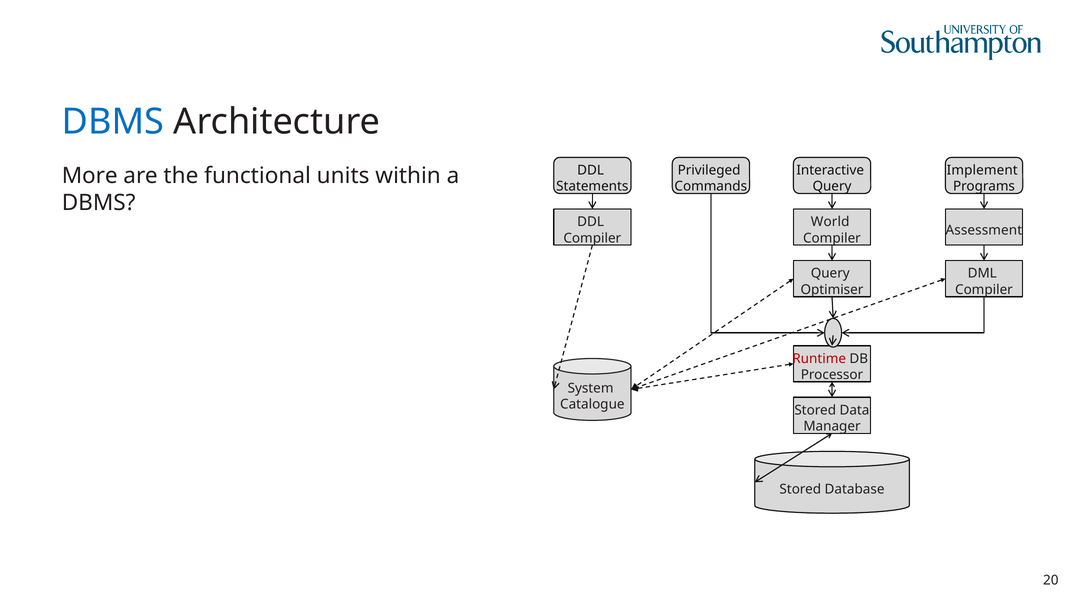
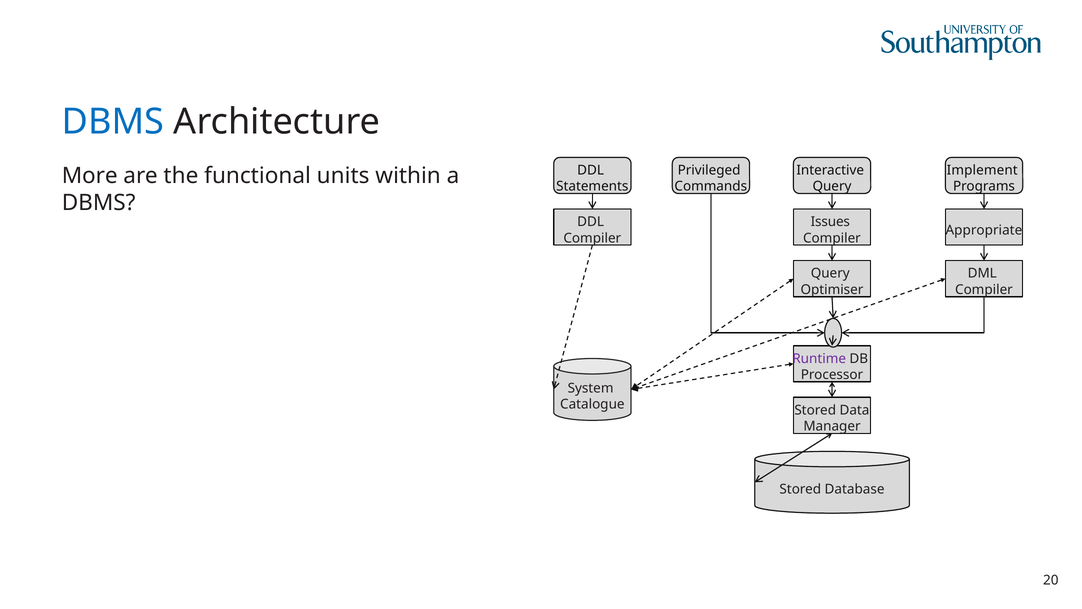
World: World -> Issues (830, 222)
Assessment: Assessment -> Appropriate (984, 230)
Runtime colour: red -> purple (819, 358)
